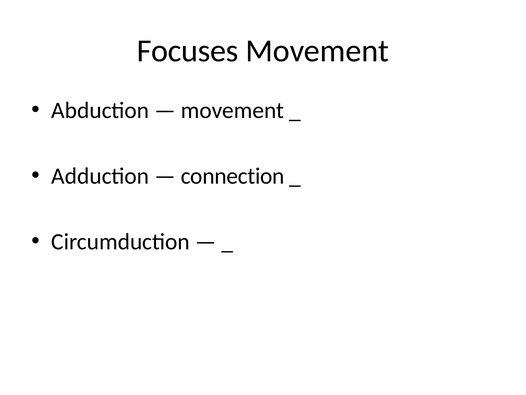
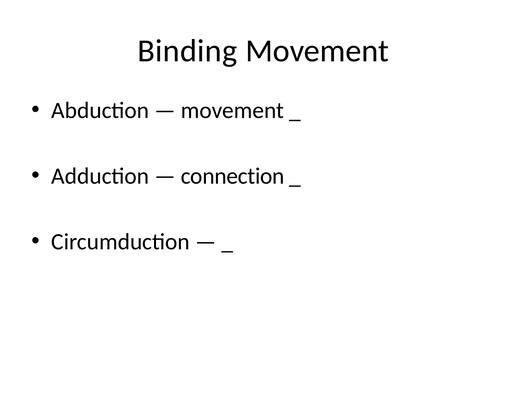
Focuses: Focuses -> Binding (187, 51)
